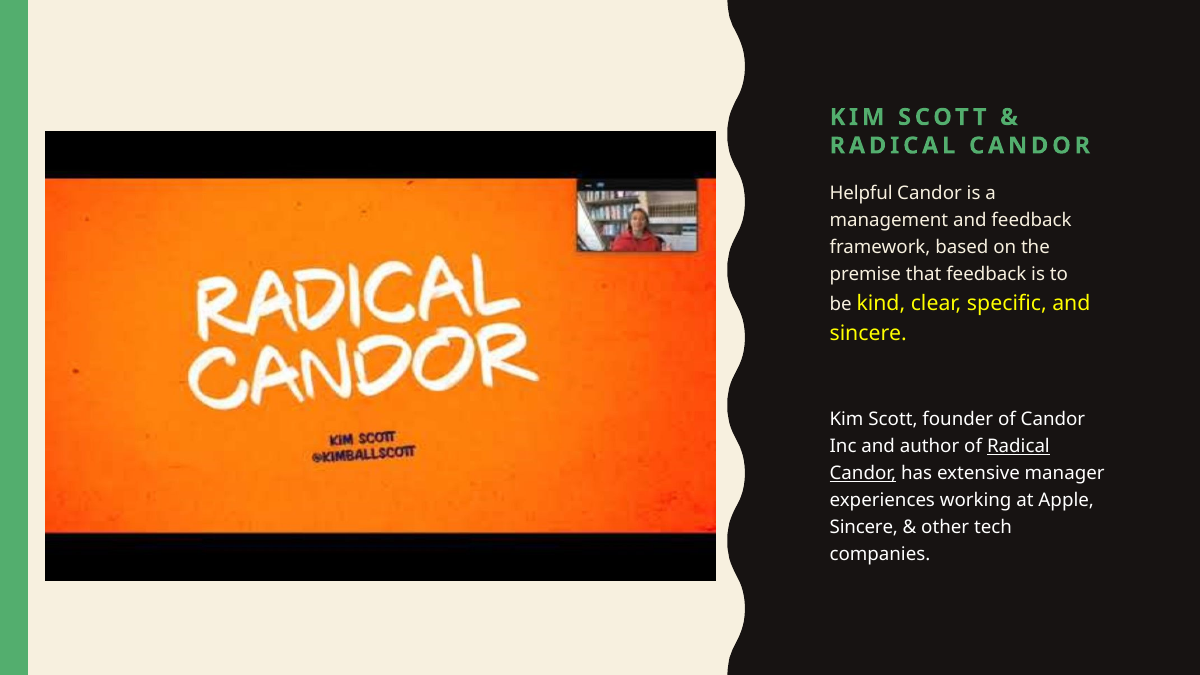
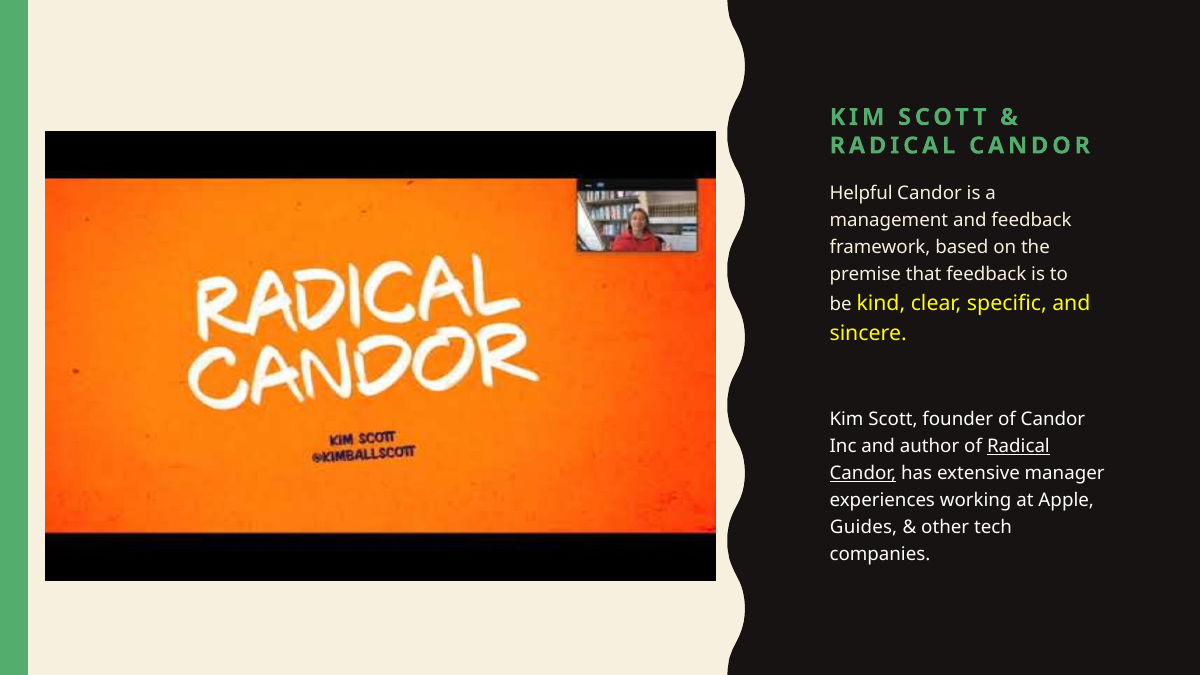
Sincere: Sincere -> Guides (864, 527)
